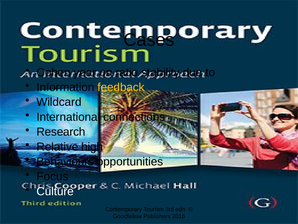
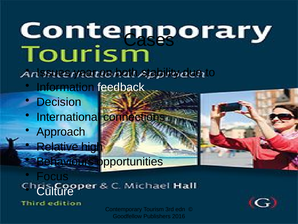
Cohen: Cohen -> Issues (53, 72)
ratio: ratio -> both (127, 72)
feedback colour: yellow -> white (121, 87)
Wildcard: Wildcard -> Decision (59, 102)
Research: Research -> Approach (61, 132)
